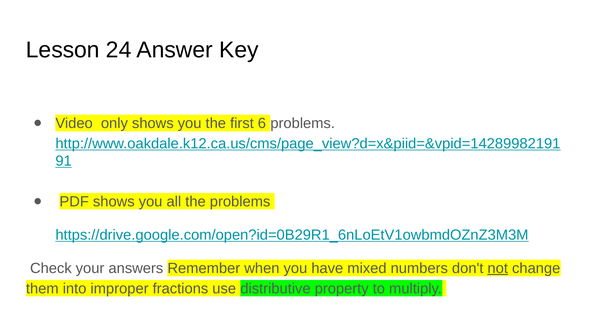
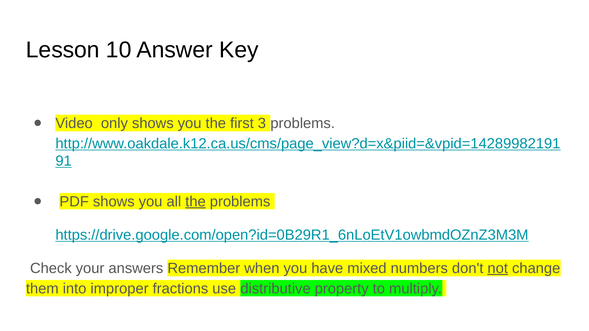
24: 24 -> 10 (119, 50)
6: 6 -> 3 (262, 123)
the underline: none -> present (196, 202)
